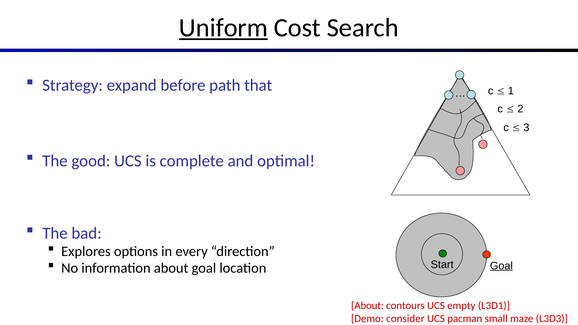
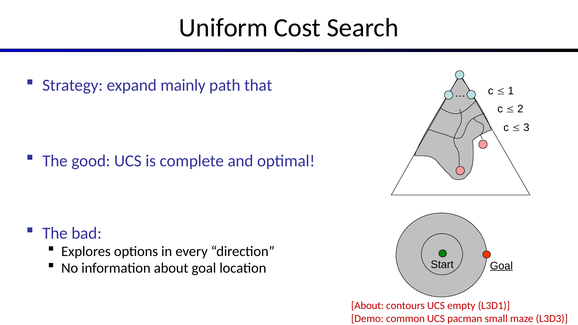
Uniform underline: present -> none (223, 28)
before: before -> mainly (183, 85)
consider: consider -> common (405, 319)
